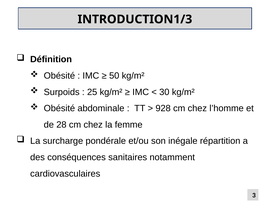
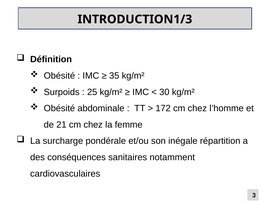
50: 50 -> 35 (114, 76)
928: 928 -> 172 (163, 108)
28: 28 -> 21 (61, 125)
